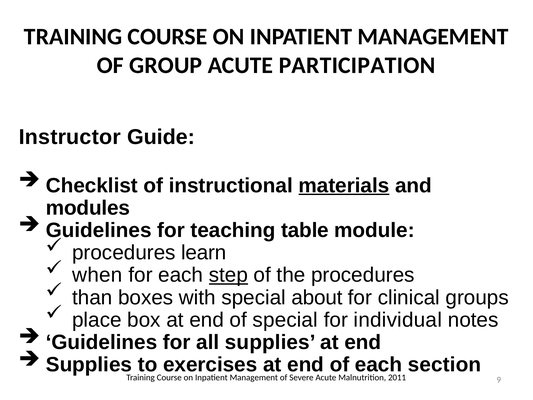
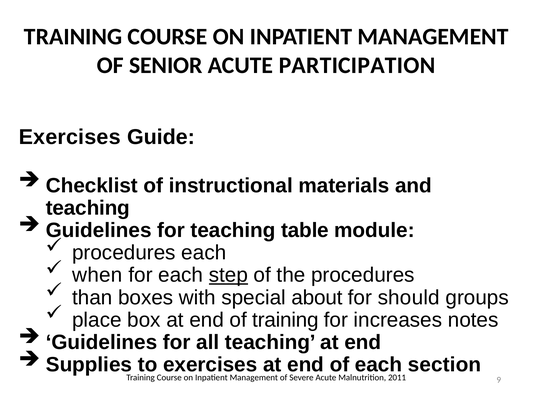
GROUP: GROUP -> SENIOR (166, 65)
Instructor: Instructor -> Exercises (70, 137)
materials underline: present -> none (344, 185)
modules: modules -> teaching (88, 208)
procedures learn: learn -> each (204, 253)
clinical: clinical -> should (409, 297)
of special: special -> training (285, 320)
individual: individual -> increases (398, 320)
all supplies: supplies -> teaching (270, 342)
